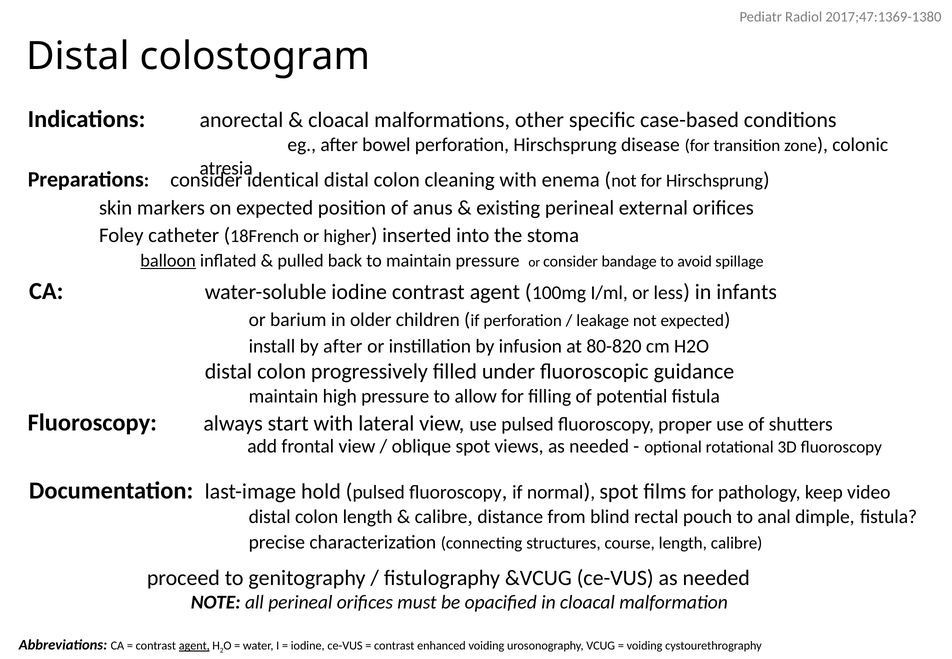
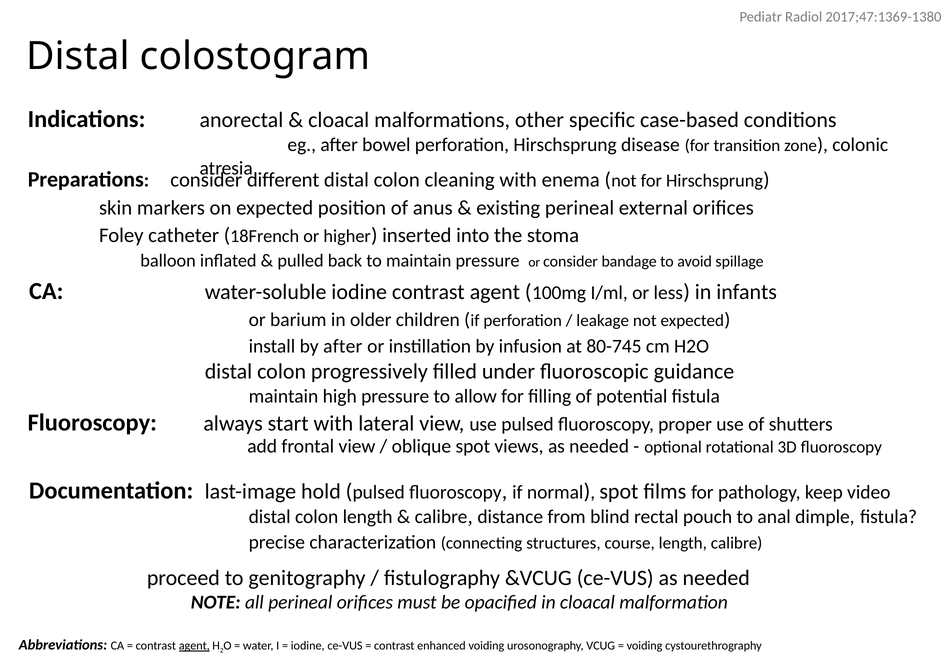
identical: identical -> different (283, 180)
balloon underline: present -> none (168, 261)
80-820: 80-820 -> 80-745 (614, 346)
